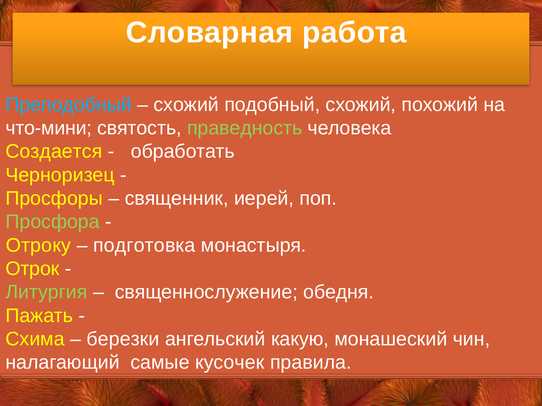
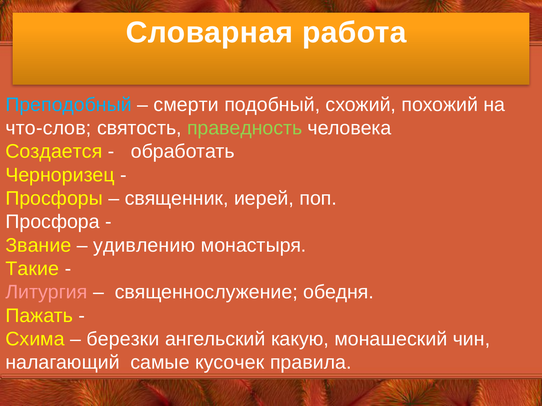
схожий: схожий -> смерти (186, 105)
что-мини: что-мини -> что-слов (48, 128)
Просфора colour: light green -> white (53, 222)
Отроку: Отроку -> Звание (38, 246)
подготовка: подготовка -> удивлению (144, 246)
Отрок: Отрок -> Такие (32, 269)
Литургия colour: light green -> pink (46, 293)
